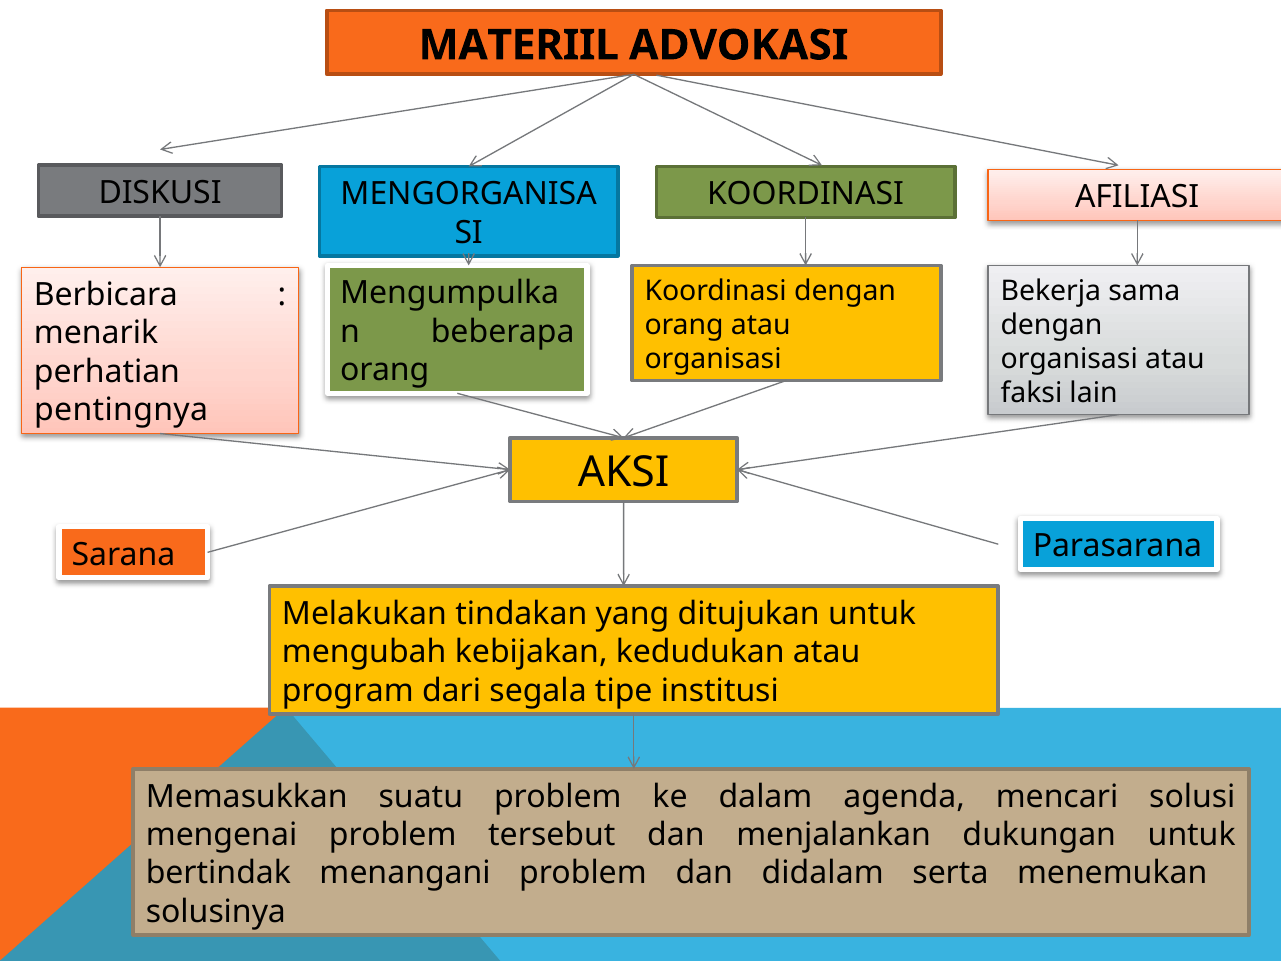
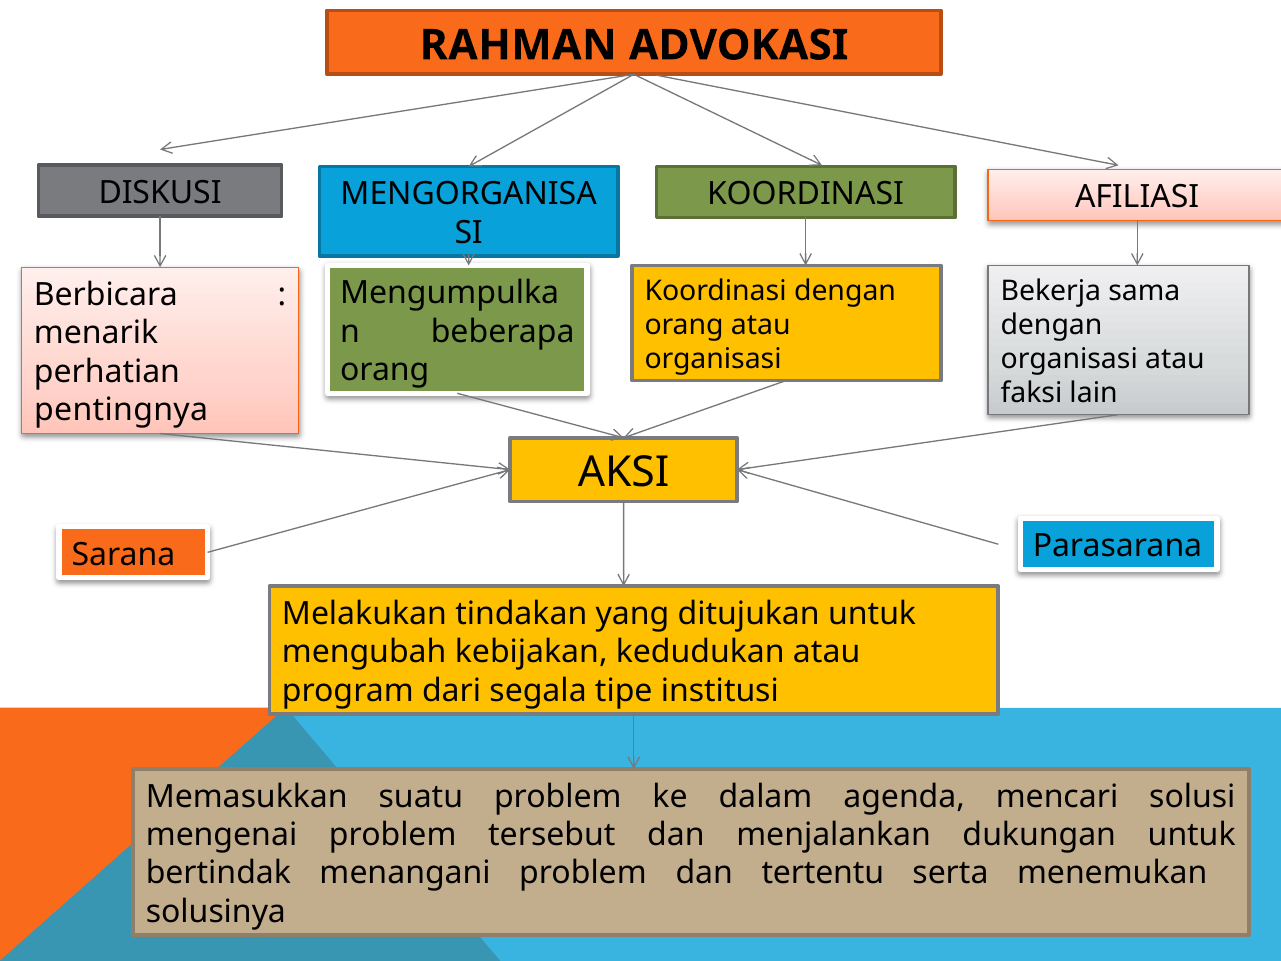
MATERIIL: MATERIIL -> RAHMAN (518, 45)
didalam: didalam -> tertentu (823, 873)
